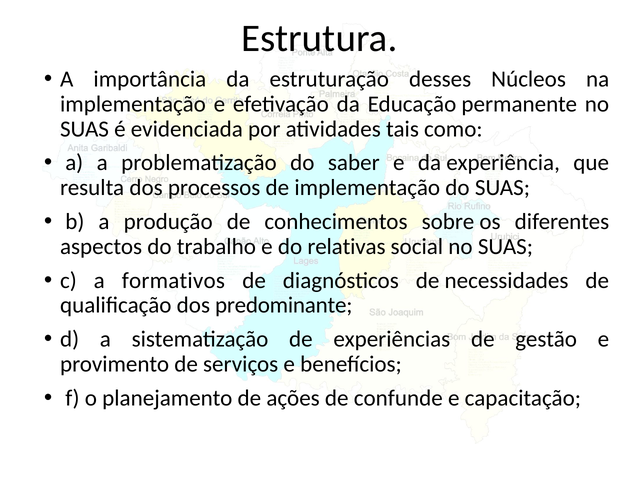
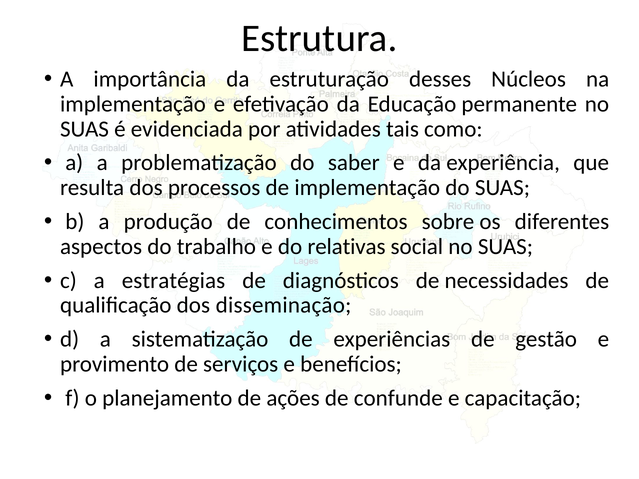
formativos: formativos -> estratégias (173, 281)
predominante: predominante -> disseminação (283, 306)
